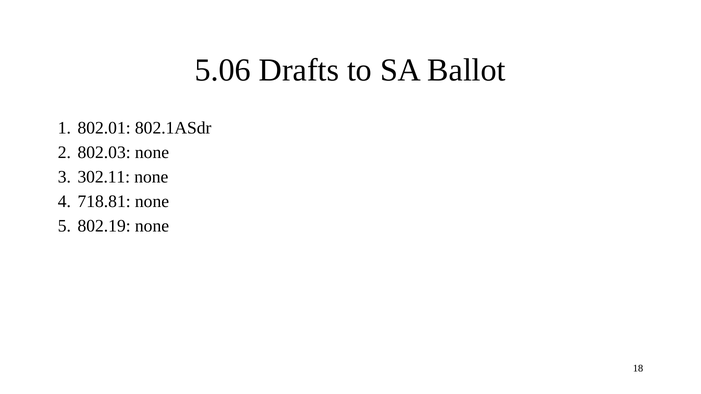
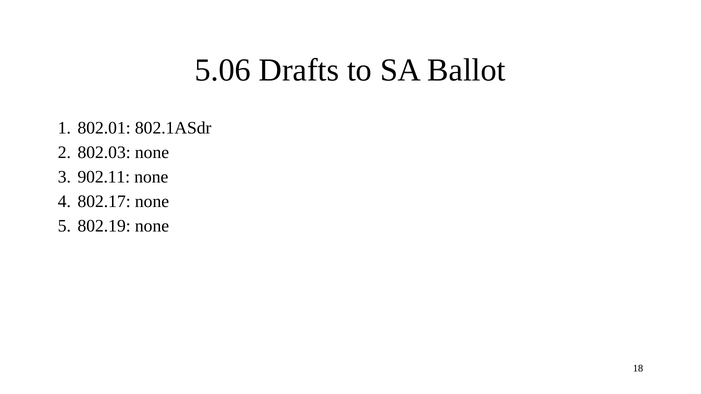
302.11: 302.11 -> 902.11 (104, 177)
718.81: 718.81 -> 802.17 (104, 202)
